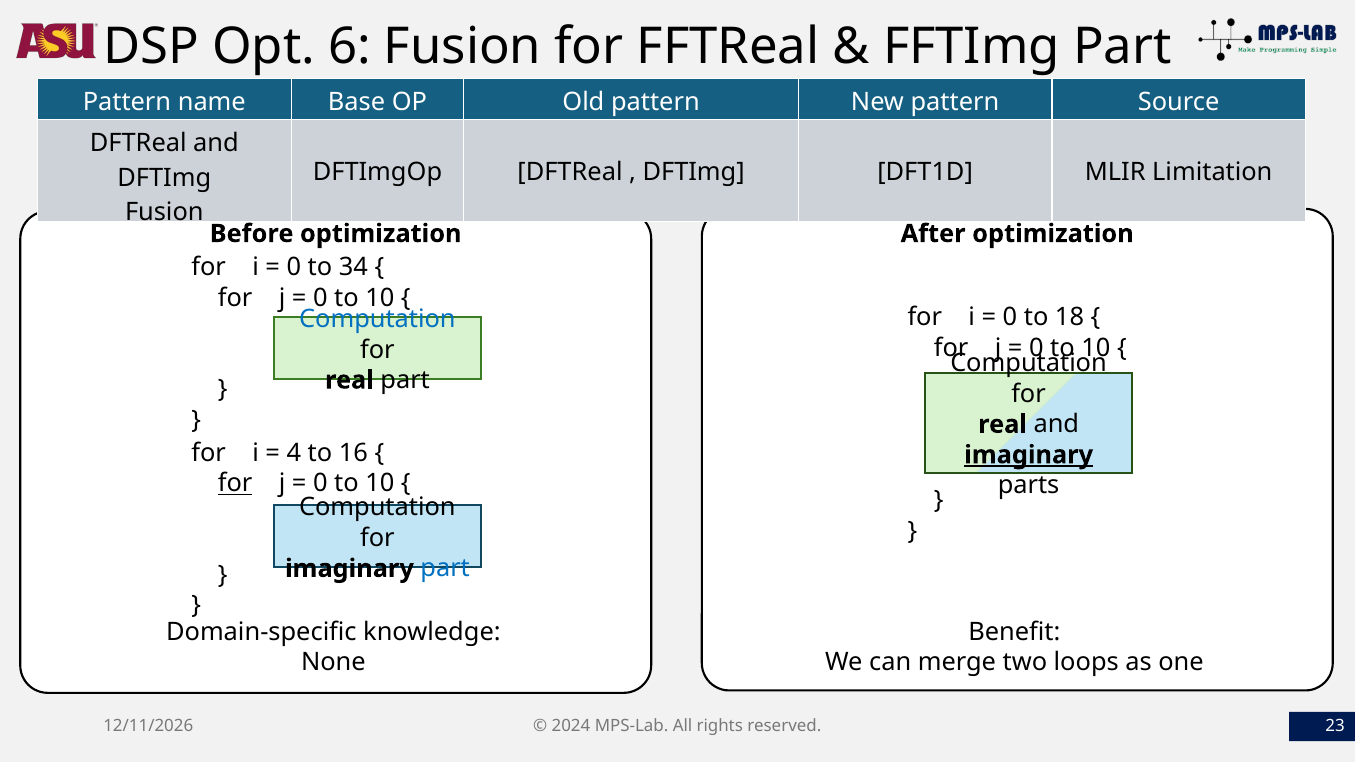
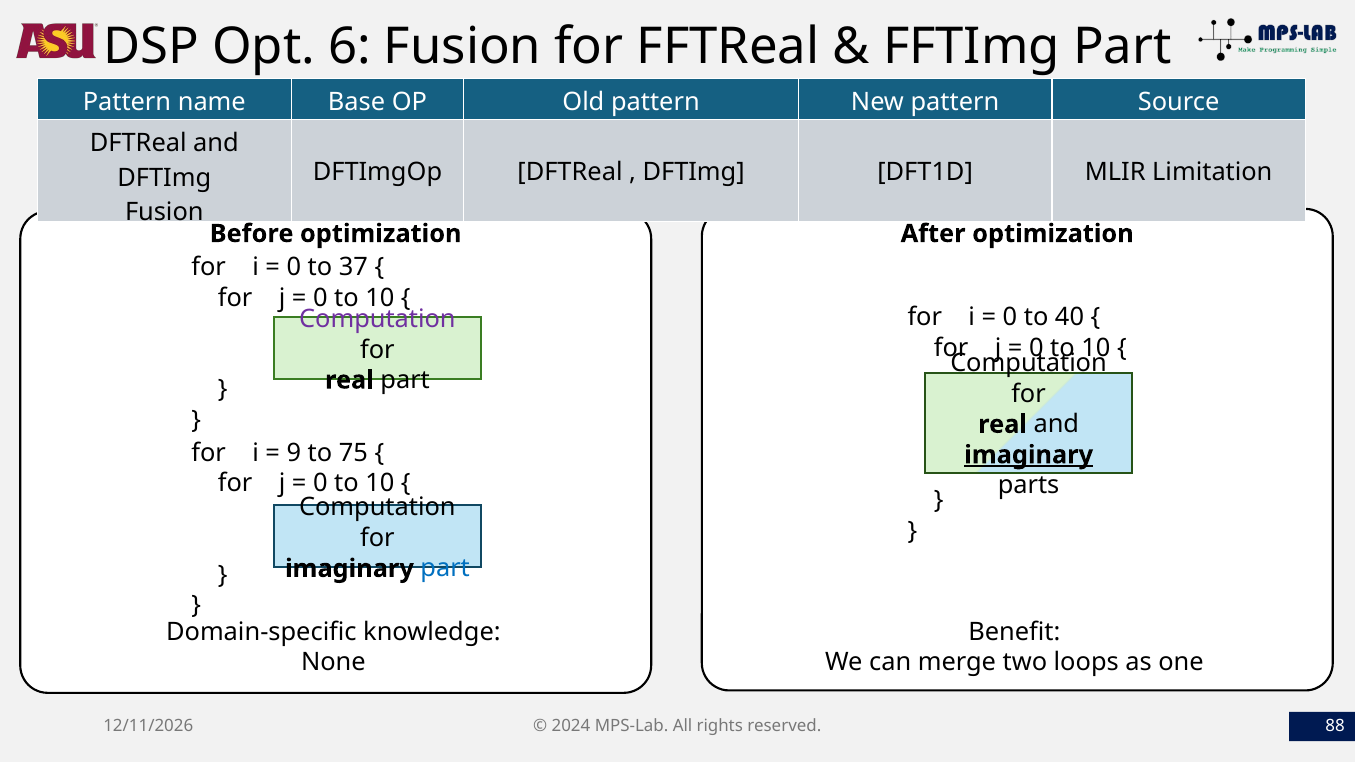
34: 34 -> 37 (353, 268)
18: 18 -> 40 (1070, 317)
Computation colour: blue -> purple (377, 319)
4: 4 -> 9 (294, 453)
16: 16 -> 75 (353, 453)
for underline: present -> none (235, 484)
23: 23 -> 88 (1335, 727)
